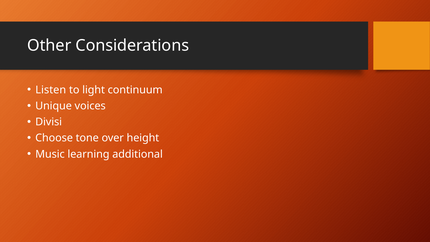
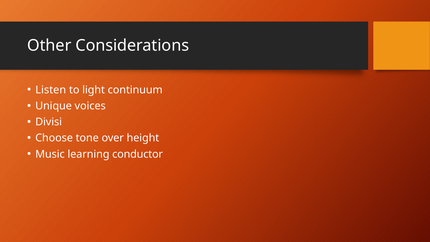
additional: additional -> conductor (138, 154)
